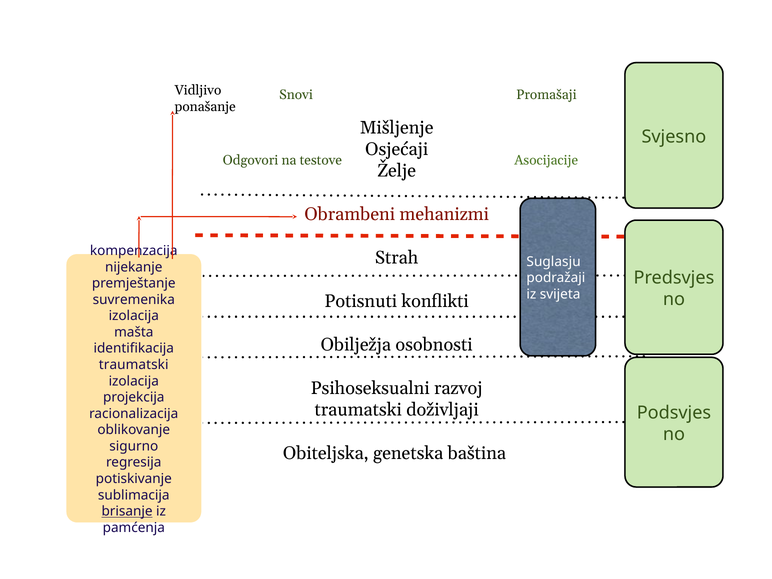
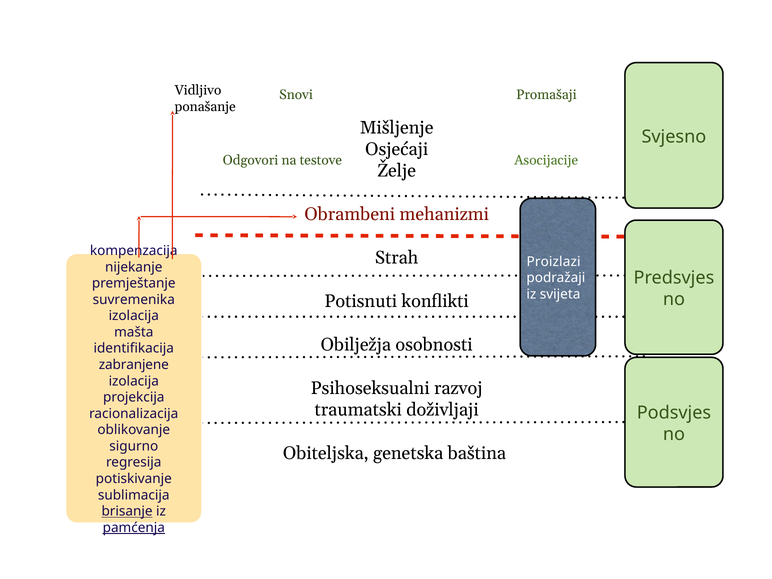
Suglasju: Suglasju -> Proizlazi (554, 262)
traumatski: traumatski -> zabranjene (134, 365)
pamćenja underline: none -> present (134, 528)
